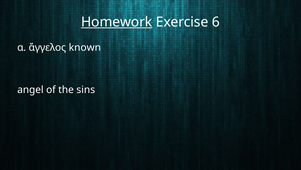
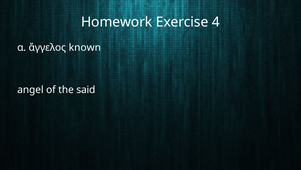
Homework underline: present -> none (117, 22)
6: 6 -> 4 (216, 22)
sins: sins -> said (86, 90)
